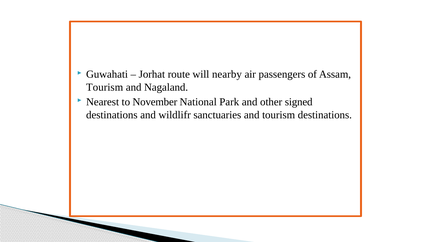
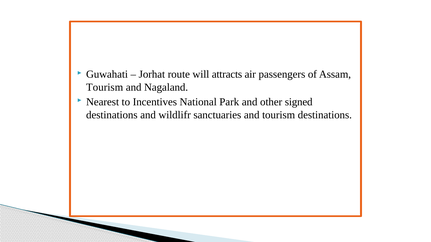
nearby: nearby -> attracts (227, 75)
November: November -> Incentives (155, 102)
